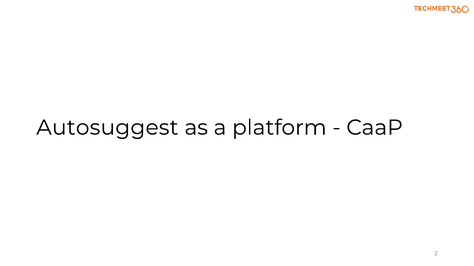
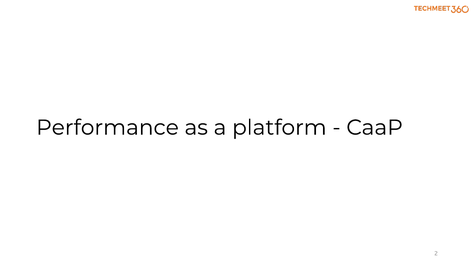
Autosuggest: Autosuggest -> Performance (107, 128)
